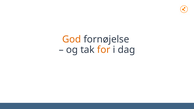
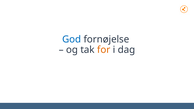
God colour: orange -> blue (72, 39)
